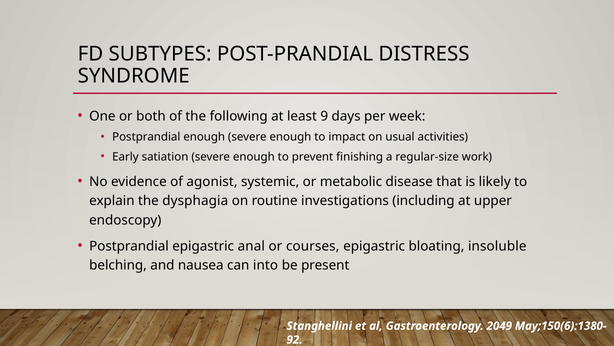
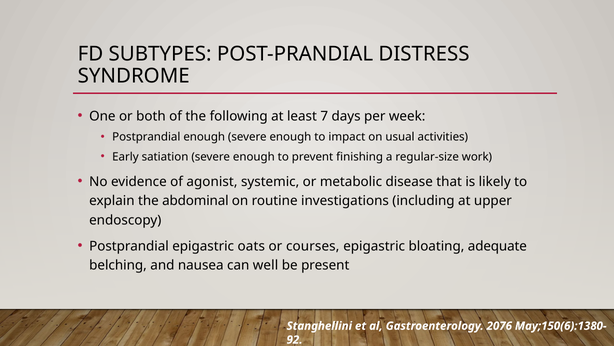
9: 9 -> 7 (324, 116)
dysphagia: dysphagia -> abdominal (195, 201)
anal: anal -> oats (251, 246)
insoluble: insoluble -> adequate (497, 246)
into: into -> well (266, 265)
2049: 2049 -> 2076 (499, 325)
